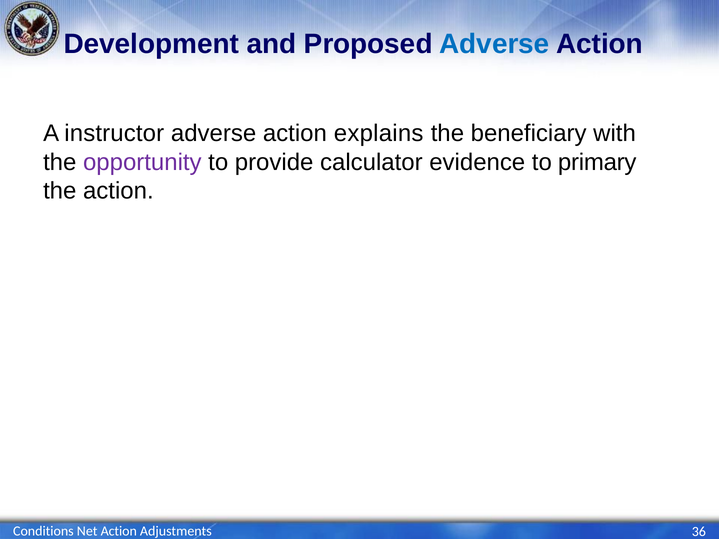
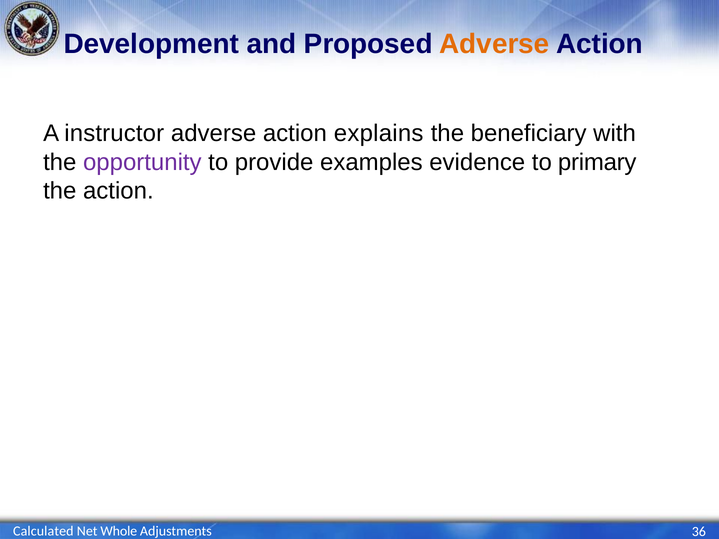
Adverse colour: blue -> orange (494, 44)
calculator: calculator -> examples (371, 162)
Conditions: Conditions -> Calculated (43, 531)
Net Action: Action -> Whole (119, 531)
